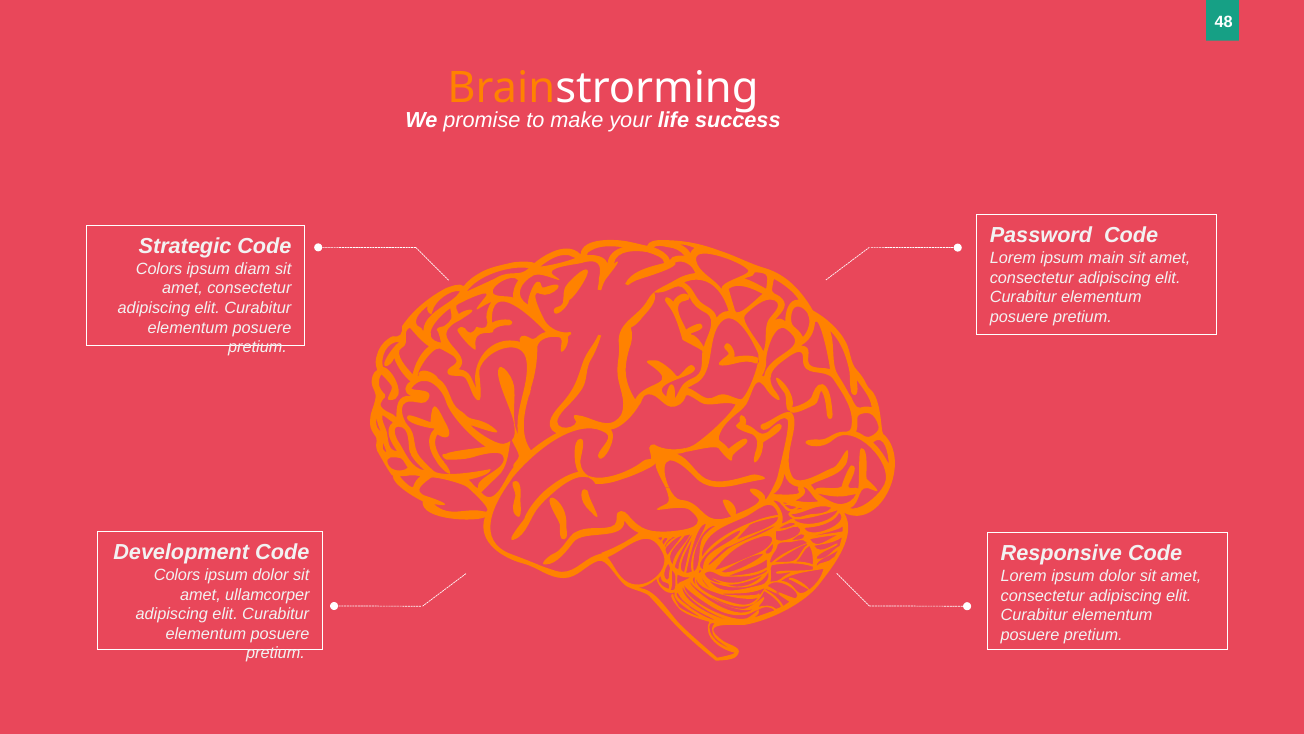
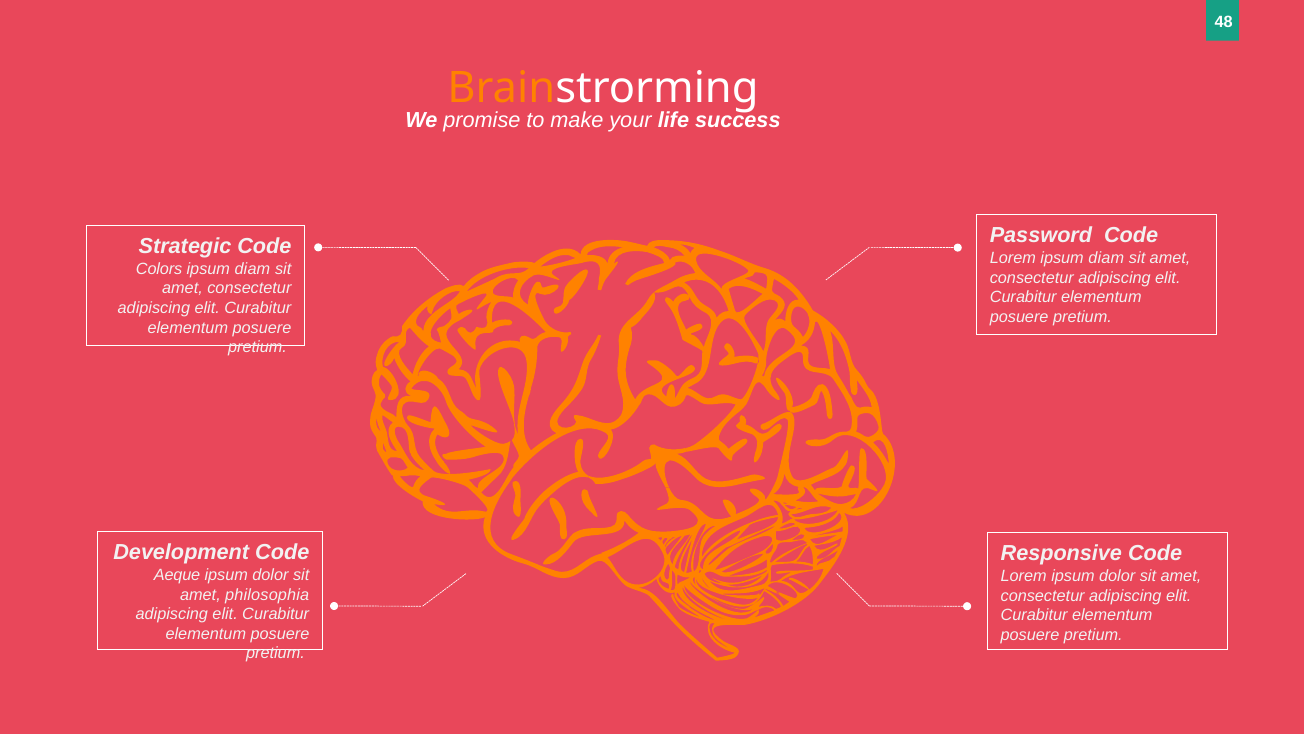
Lorem ipsum main: main -> diam (1106, 258)
Colors: Colors -> Aeque (177, 575)
ullamcorper: ullamcorper -> philosophia (267, 594)
